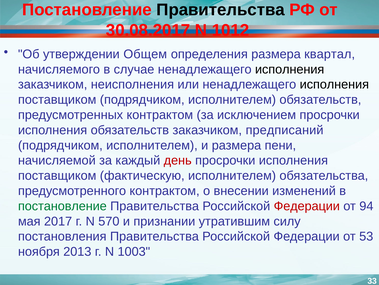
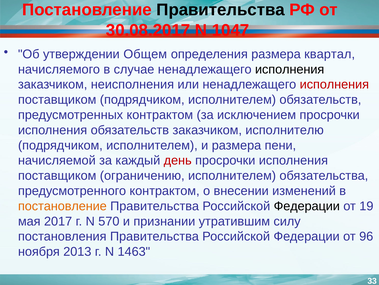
1012: 1012 -> 1047 (231, 30)
исполнения colour: black -> red (334, 84)
предписаний: предписаний -> исполнителю (285, 130)
фактическую: фактическую -> ограничению (142, 175)
постановление colour: green -> orange (62, 206)
Федерации colour: red -> black (307, 206)
94: 94 -> 19 (366, 206)
53: 53 -> 96 (366, 236)
1003: 1003 -> 1463 (134, 251)
